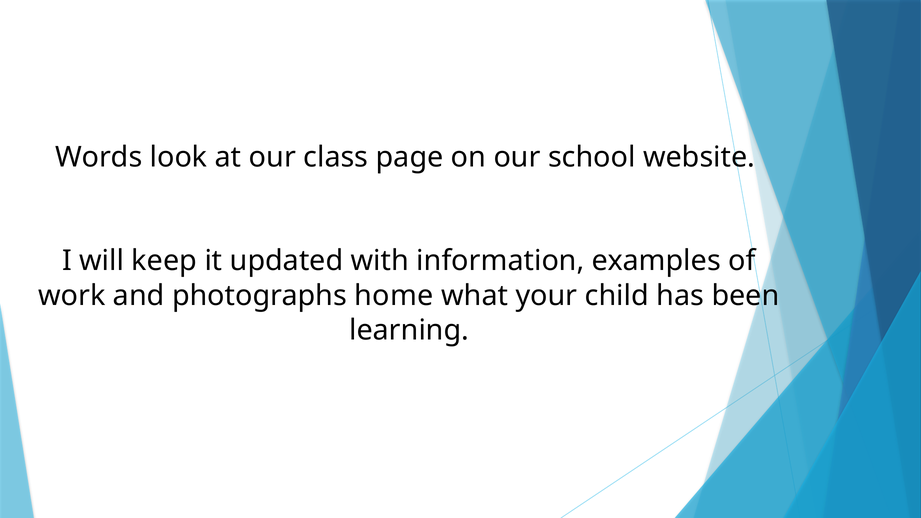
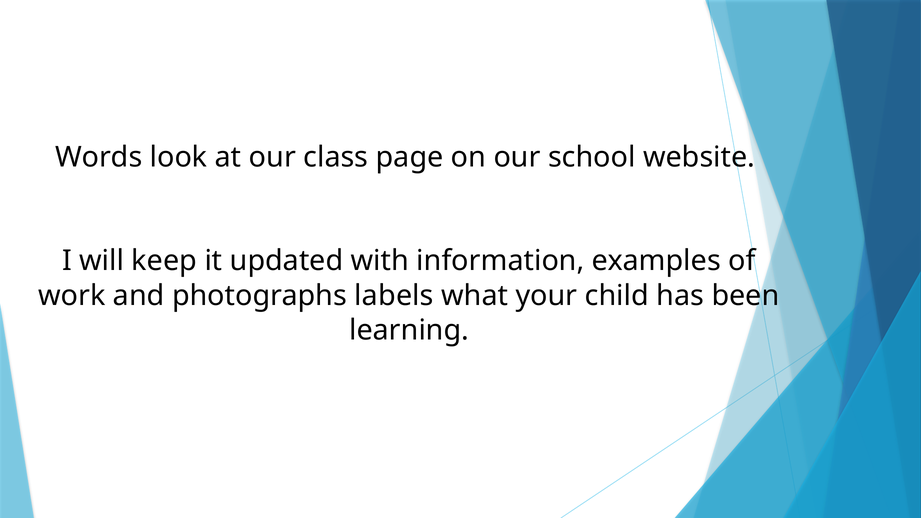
home: home -> labels (394, 296)
